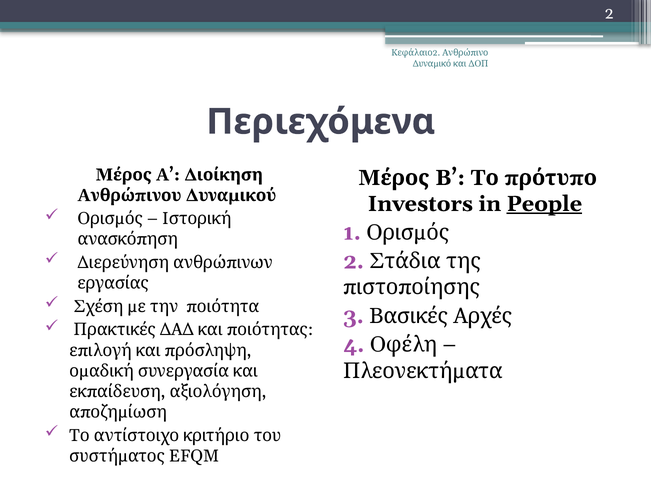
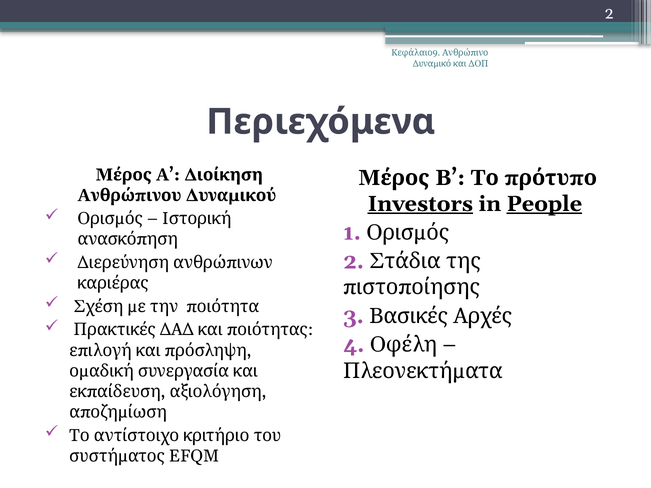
2: 2 -> 9 (436, 53)
Investors underline: none -> present (420, 204)
εργασίας: εργασίας -> καριέρας (113, 283)
